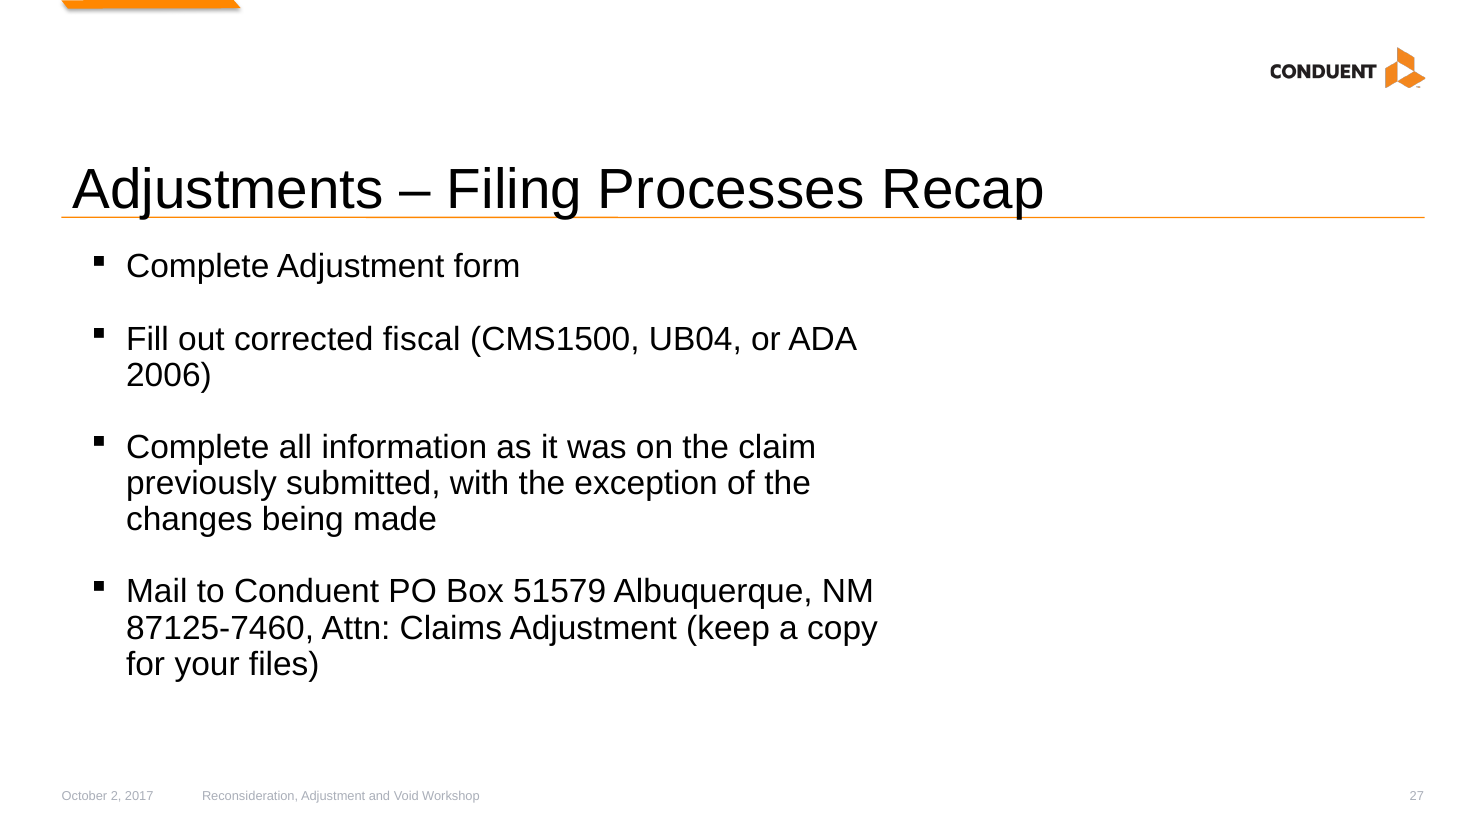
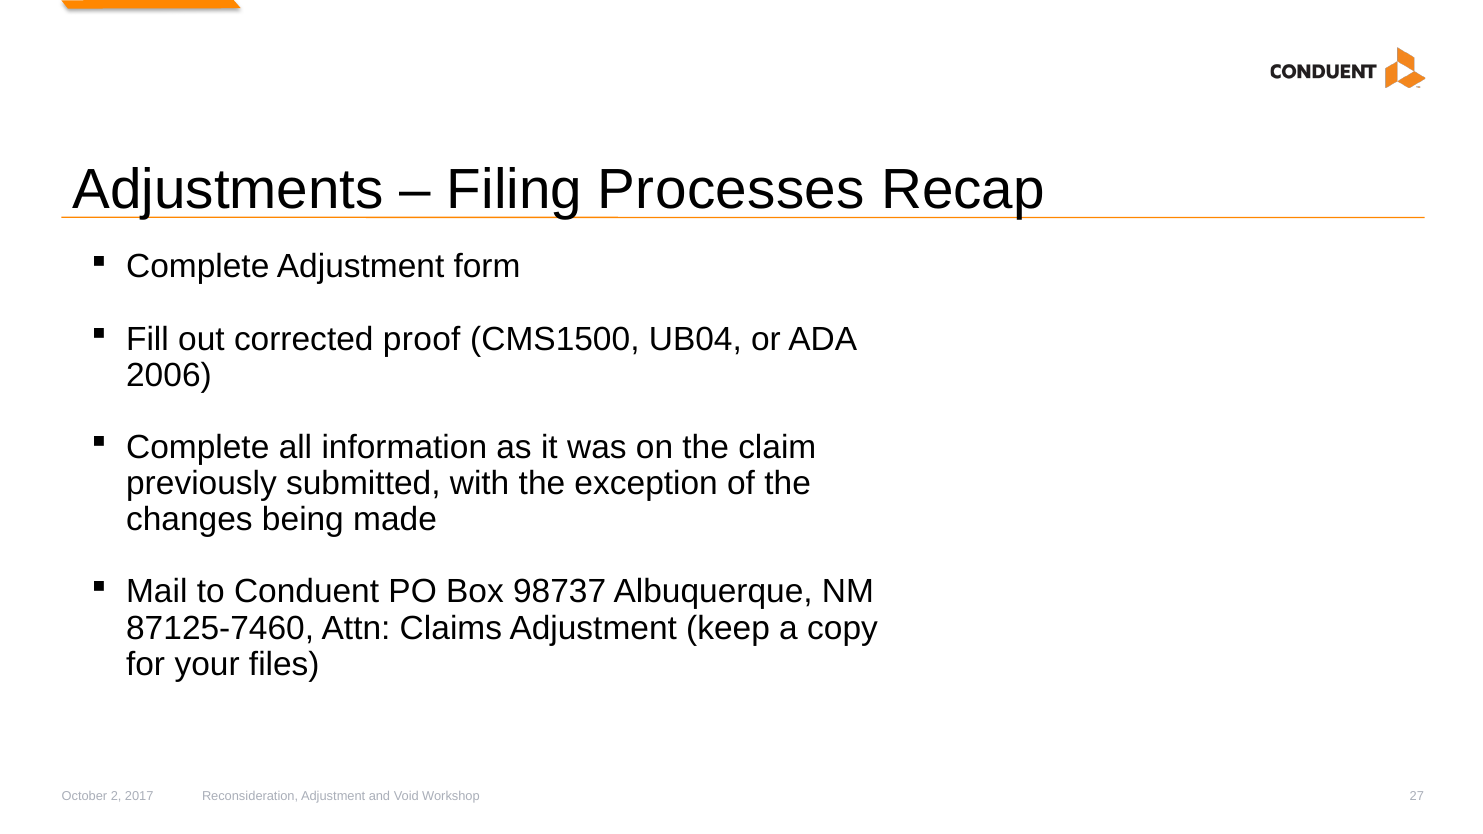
fiscal: fiscal -> proof (422, 339)
51579: 51579 -> 98737 (560, 592)
